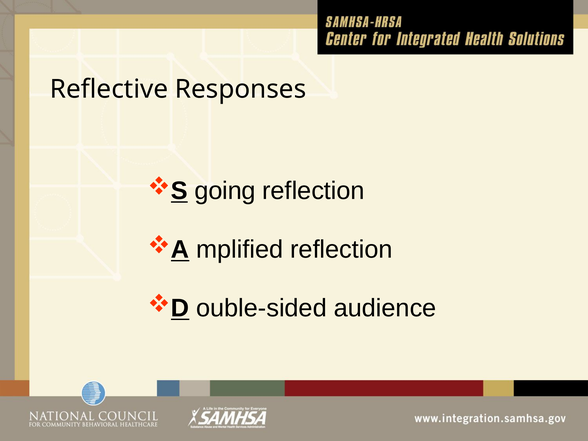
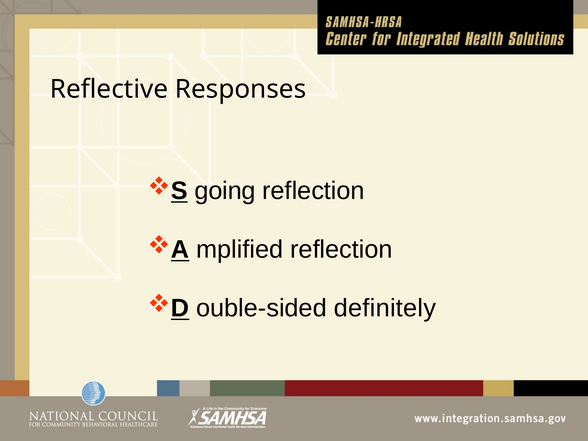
audience: audience -> definitely (385, 308)
